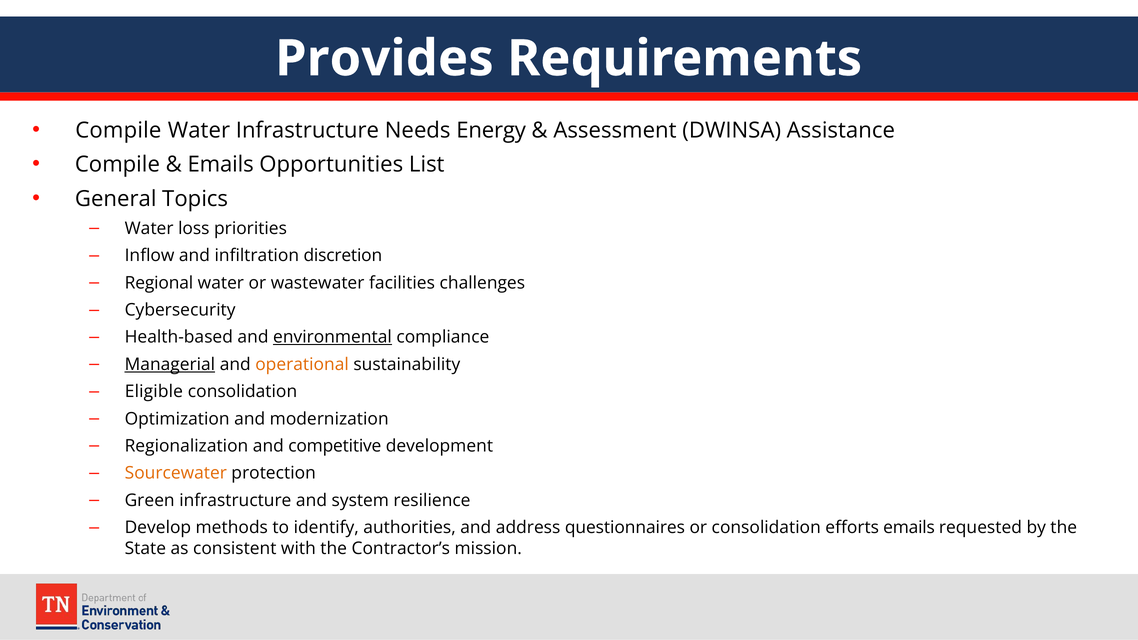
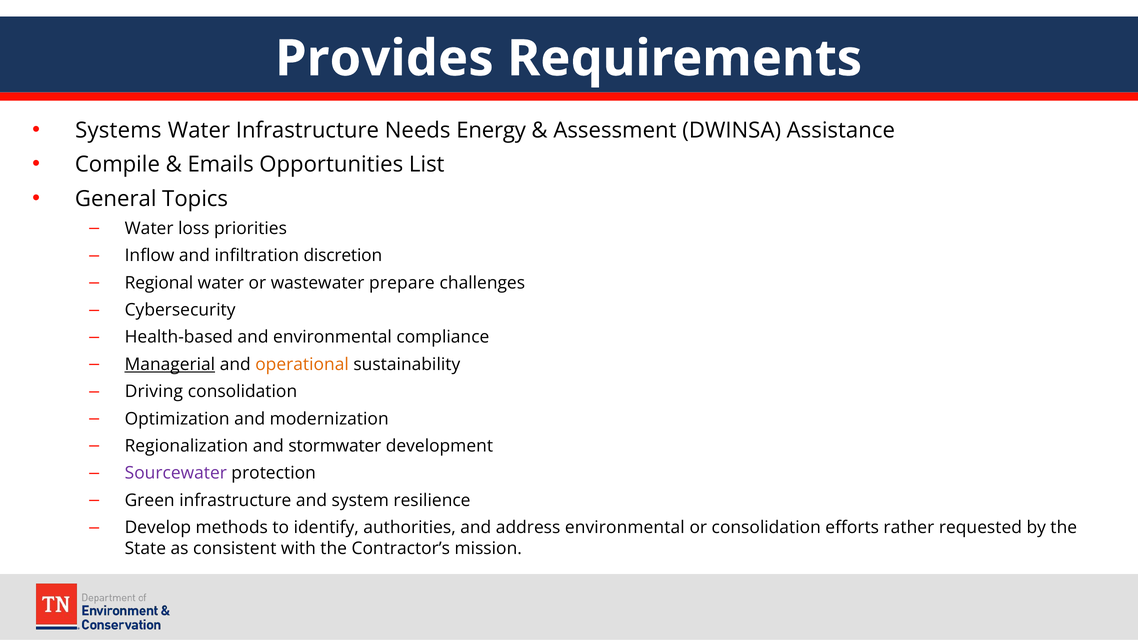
Compile: Compile -> Systems (118, 131)
facilities: facilities -> prepare (402, 283)
environmental underline: present -> none (332, 337)
Eligible: Eligible -> Driving (154, 392)
competitive: competitive -> stormwater (335, 446)
Sourcewater colour: orange -> purple (176, 473)
address questionnaires: questionnaires -> environmental (625, 528)
efforts emails: emails -> rather (909, 528)
